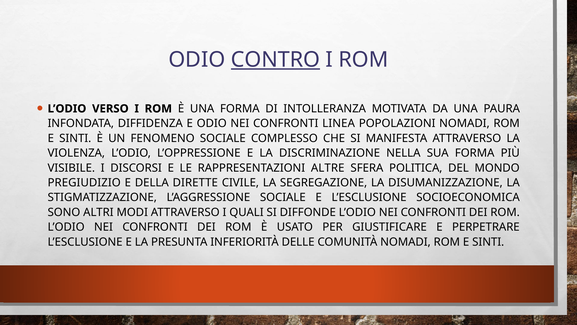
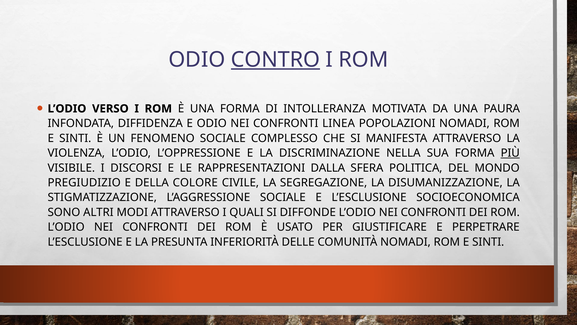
PIÙ underline: none -> present (510, 153)
ALTRE: ALTRE -> DALLA (328, 168)
DIRETTE: DIRETTE -> COLORE (195, 182)
